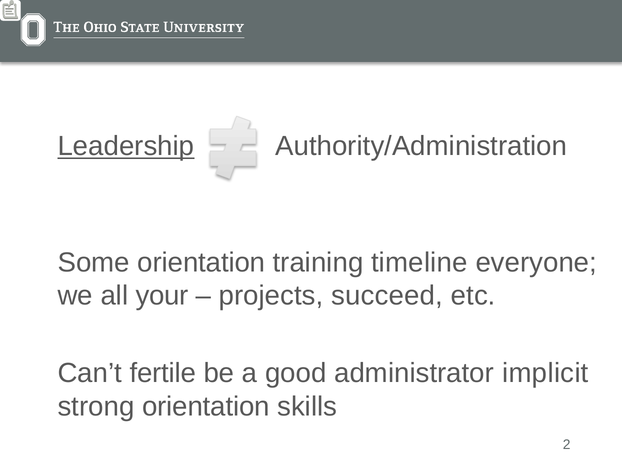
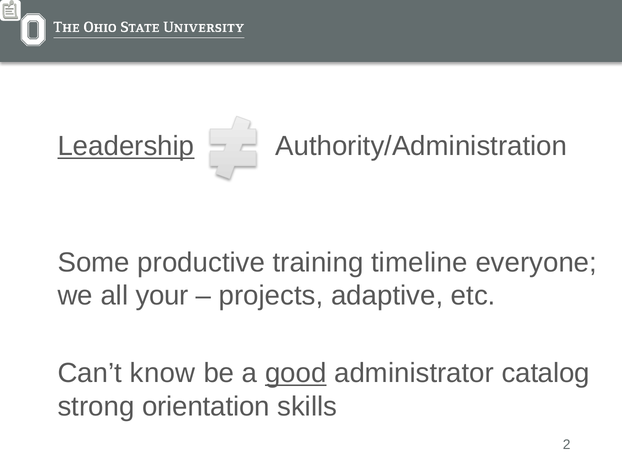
Some orientation: orientation -> productive (201, 262)
succeed: succeed -> adaptive (387, 295)
fertile: fertile -> know (163, 373)
good underline: none -> present (296, 373)
implicit: implicit -> catalog (546, 373)
